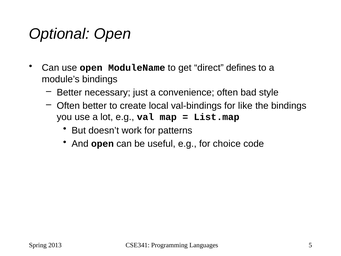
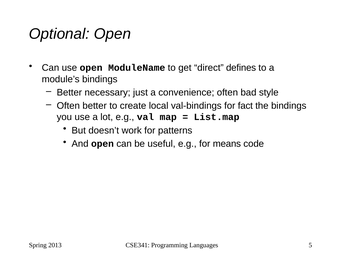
like: like -> fact (245, 106)
choice: choice -> means (227, 144)
